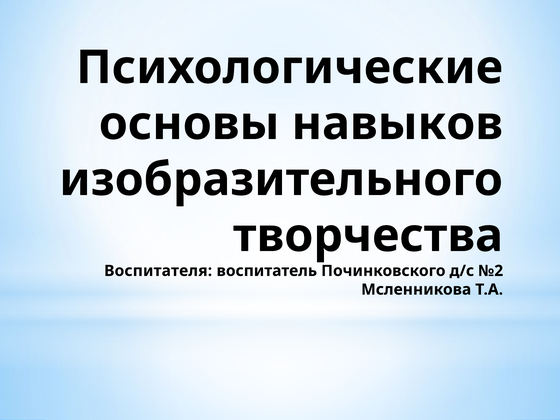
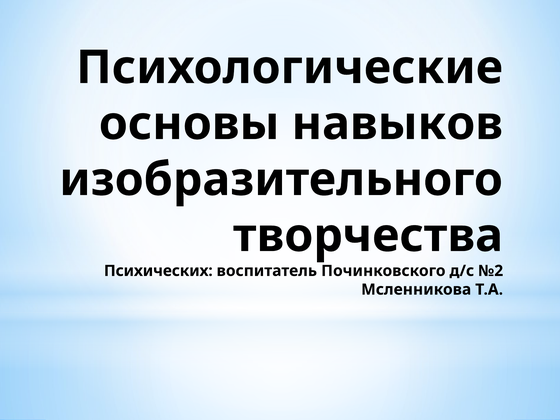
Воспитателя: Воспитателя -> Психических (158, 271)
